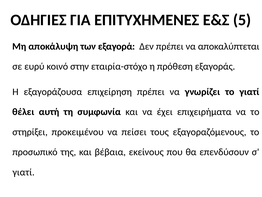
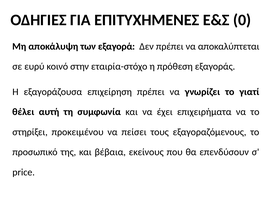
5: 5 -> 0 (242, 20)
γιατί: γιατί -> price (24, 172)
